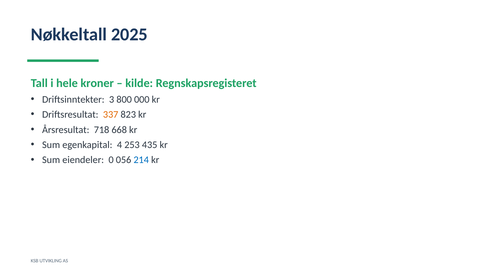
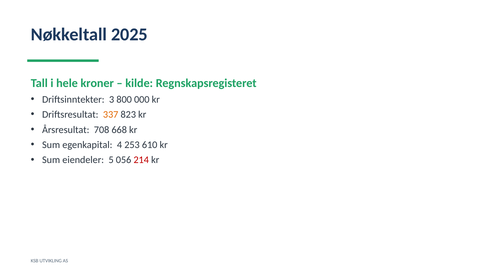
718: 718 -> 708 (102, 130)
435: 435 -> 610 (150, 145)
0: 0 -> 5 (111, 160)
214 colour: blue -> red (141, 160)
